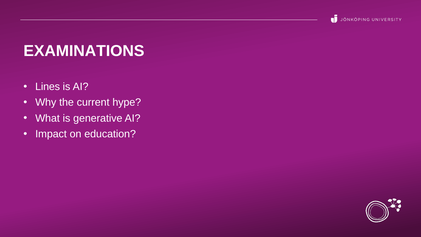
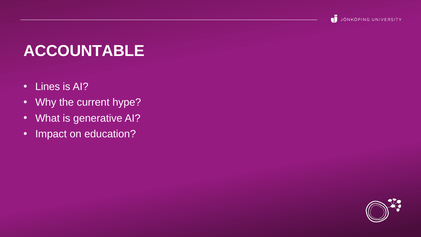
EXAMINATIONS: EXAMINATIONS -> ACCOUNTABLE (84, 51)
